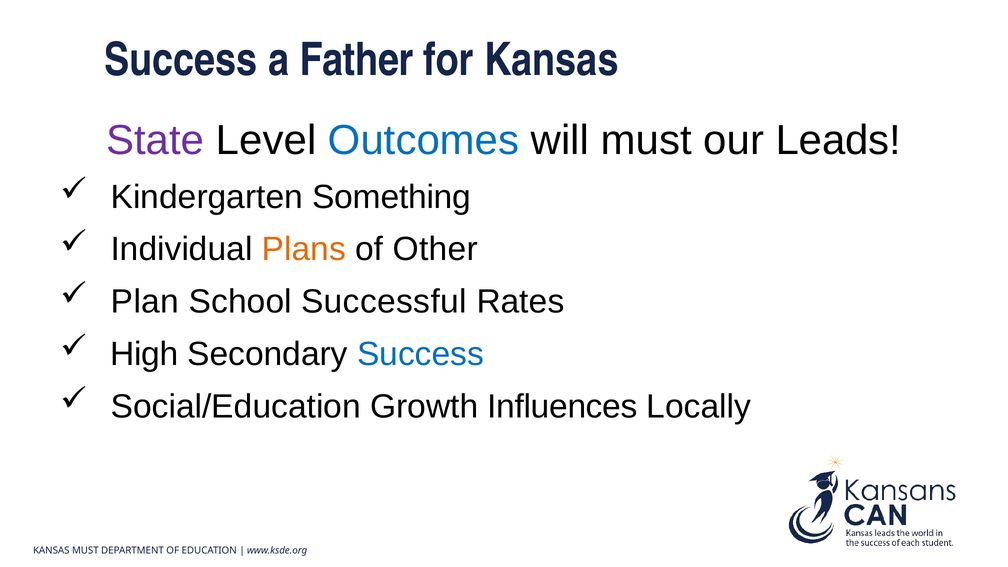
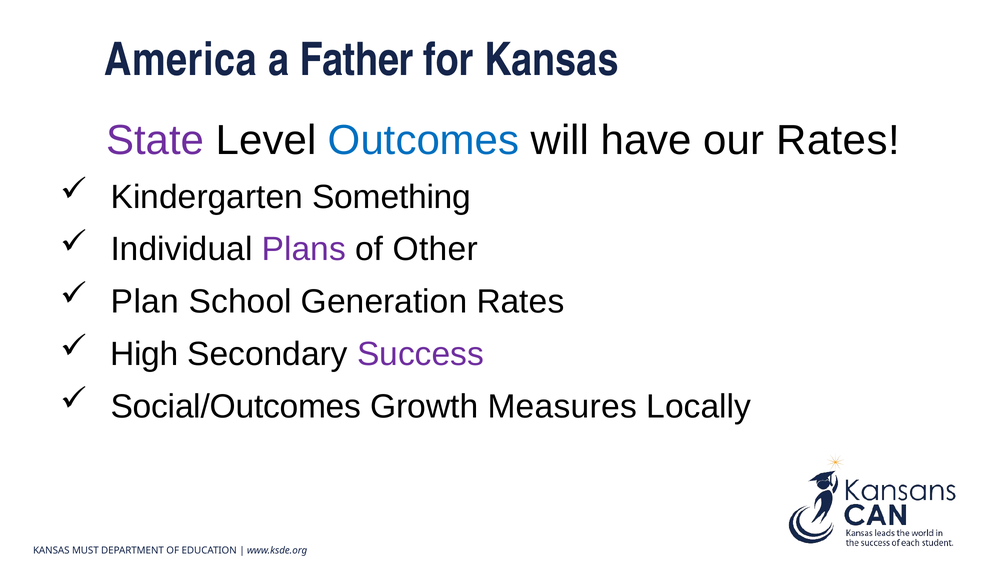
Success: Success -> America (181, 60)
will must: must -> have (646, 140)
our Leads: Leads -> Rates (838, 140)
Plans colour: orange -> purple (304, 249)
Successful: Successful -> Generation (384, 302)
Success colour: blue -> purple (421, 354)
Social/Education: Social/Education -> Social/Outcomes (236, 407)
Influences: Influences -> Measures (562, 407)
